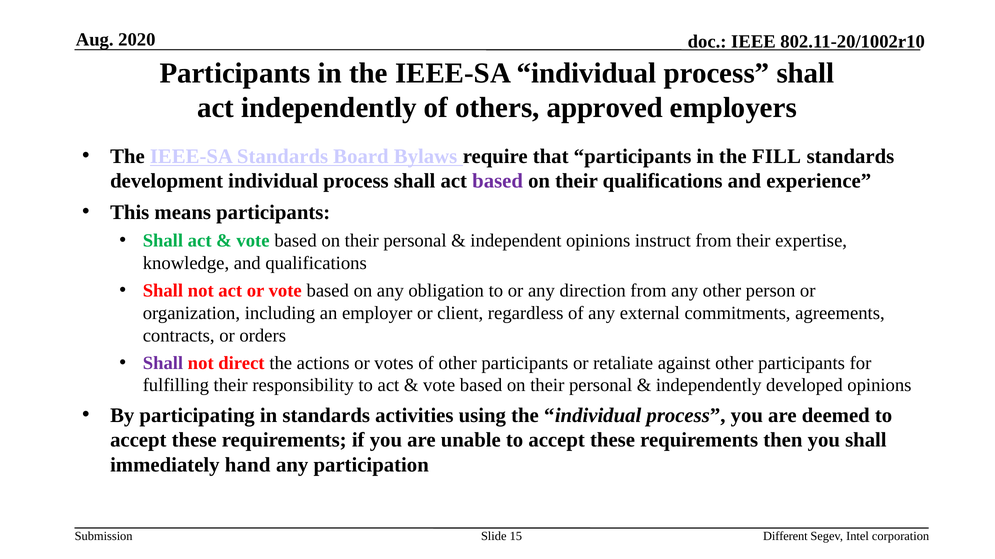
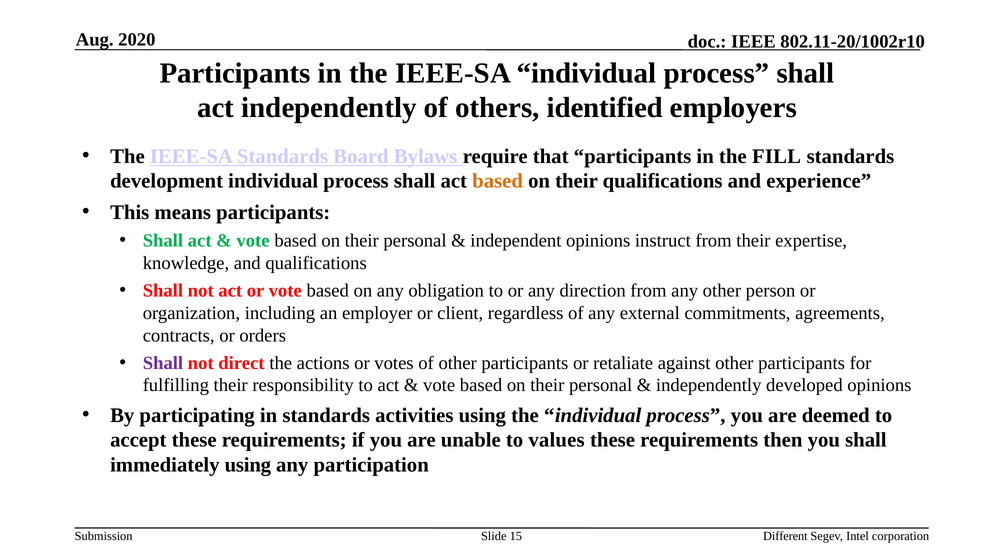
approved: approved -> identified (605, 108)
based colour: purple -> orange (498, 181)
unable to accept: accept -> values (557, 441)
immediately hand: hand -> using (248, 466)
